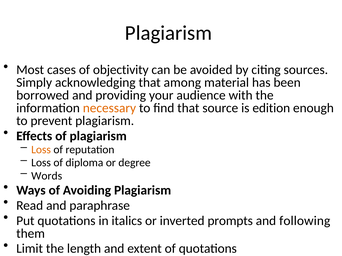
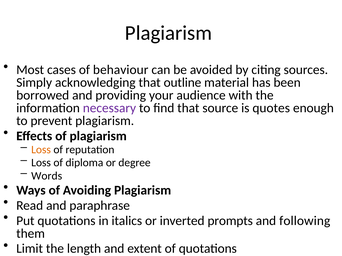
objectivity: objectivity -> behaviour (121, 70)
among: among -> outline (182, 83)
necessary colour: orange -> purple (109, 108)
edition: edition -> quotes (271, 108)
